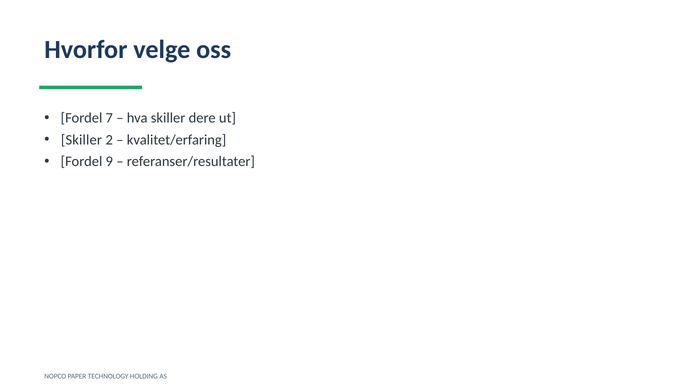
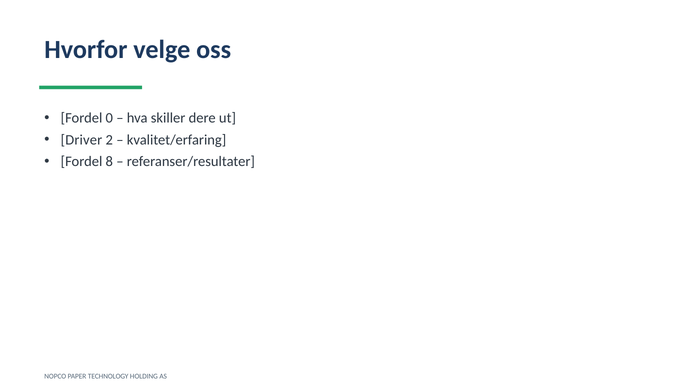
7: 7 -> 0 (109, 118)
Skiller: Skiller -> Driver (81, 140)
9: 9 -> 8 (109, 162)
